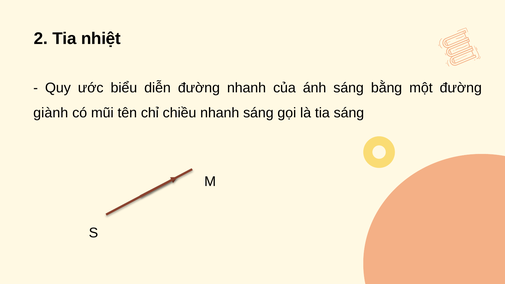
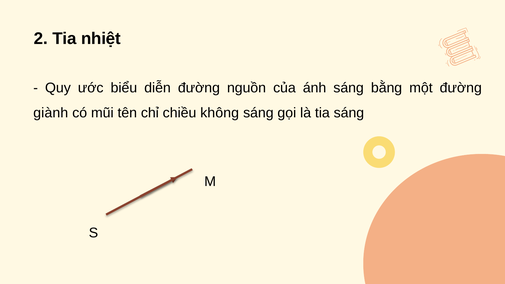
đường nhanh: nhanh -> nguồn (247, 88)
chiều nhanh: nhanh -> không (220, 113)
